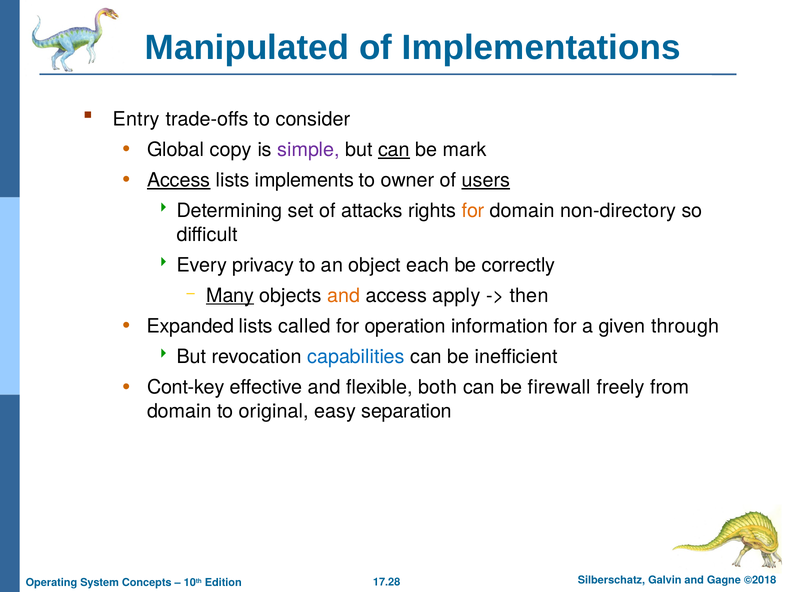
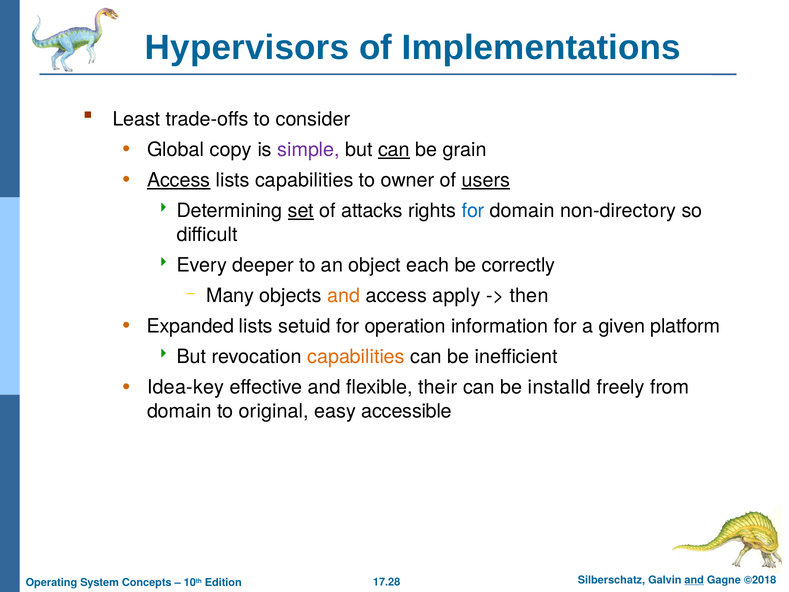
Manipulated: Manipulated -> Hypervisors (247, 48)
Entry: Entry -> Least (136, 119)
mark: mark -> grain (465, 150)
lists implements: implements -> capabilities (304, 180)
set underline: none -> present (301, 211)
for colour: orange -> blue (473, 211)
privacy: privacy -> deeper (263, 265)
Many underline: present -> none (230, 296)
called: called -> setuid (305, 326)
through: through -> platform (685, 326)
capabilities colour: blue -> orange (356, 357)
Cont-key: Cont-key -> Idea-key (186, 387)
both: both -> their (438, 387)
firewall: firewall -> installd (559, 387)
separation: separation -> accessible (407, 411)
and underline: none -> present (694, 580)
